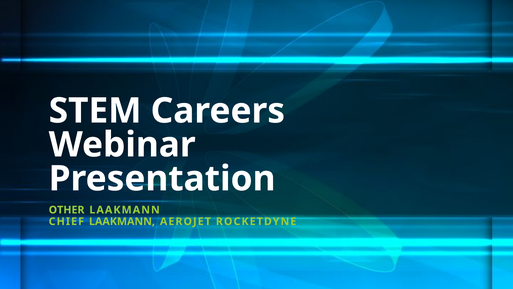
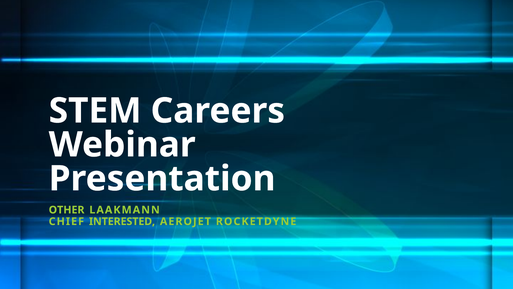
CHIEF LAAKMANN: LAAKMANN -> INTERESTED (122, 221)
